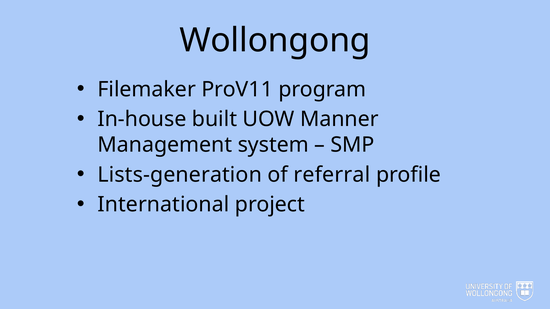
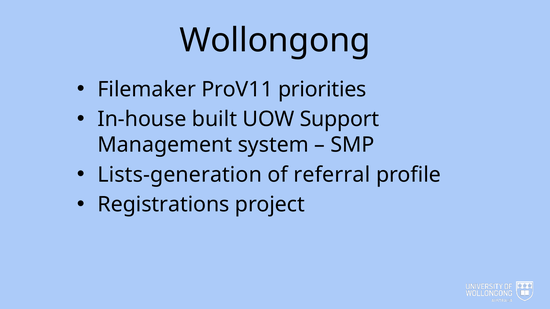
program: program -> priorities (322, 89)
Manner: Manner -> Support (339, 119)
International: International -> Registrations (164, 205)
